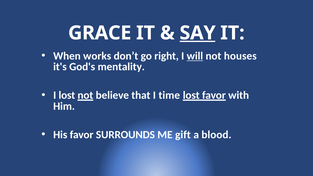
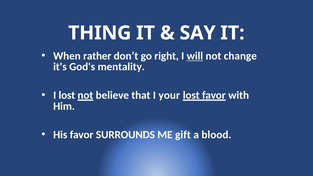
GRACE: GRACE -> THING (100, 33)
SAY underline: present -> none (198, 33)
works: works -> rather (97, 56)
houses: houses -> change (240, 56)
time: time -> your (169, 95)
